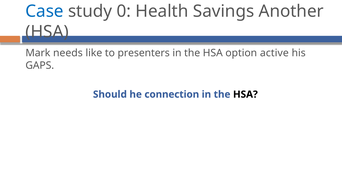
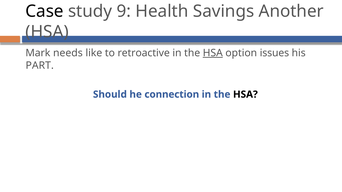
Case colour: blue -> black (45, 11)
0: 0 -> 9 (124, 11)
presenters: presenters -> retroactive (144, 53)
HSA underline: none -> present (213, 53)
active: active -> issues (274, 53)
GAPS: GAPS -> PART (40, 65)
